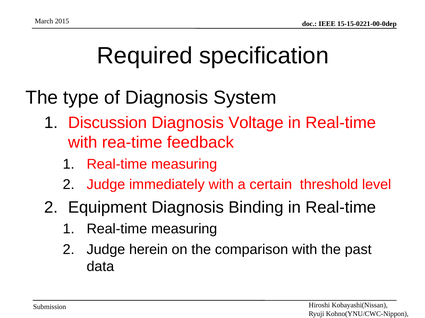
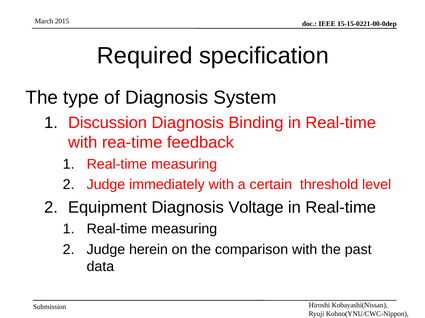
Voltage: Voltage -> Binding (256, 123)
Binding: Binding -> Voltage (256, 208)
